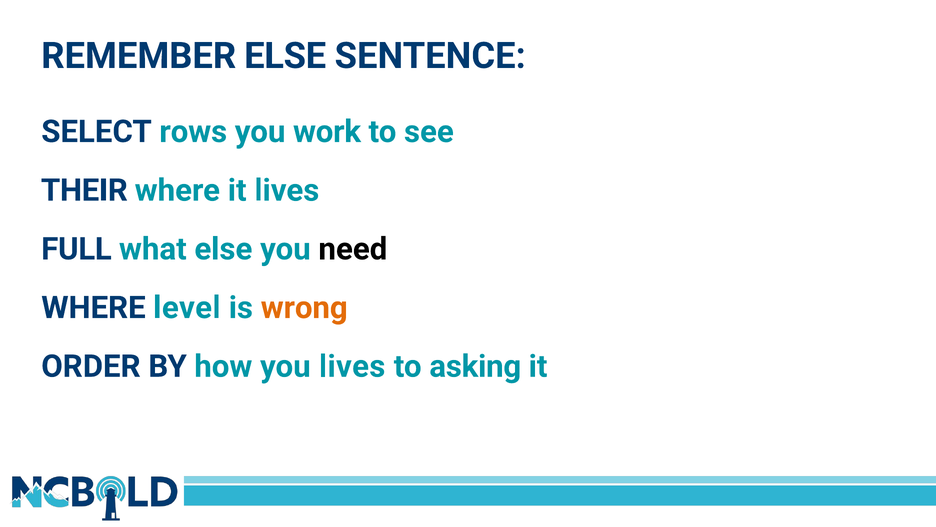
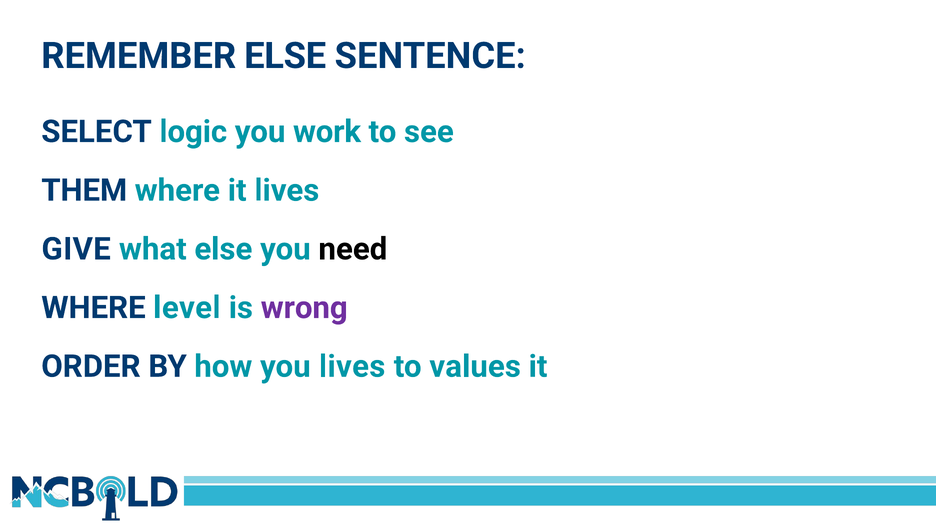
rows: rows -> logic (193, 132)
THEIR: THEIR -> THEM (84, 190)
FULL: FULL -> GIVE (76, 249)
wrong colour: orange -> purple (304, 307)
asking: asking -> values (475, 366)
